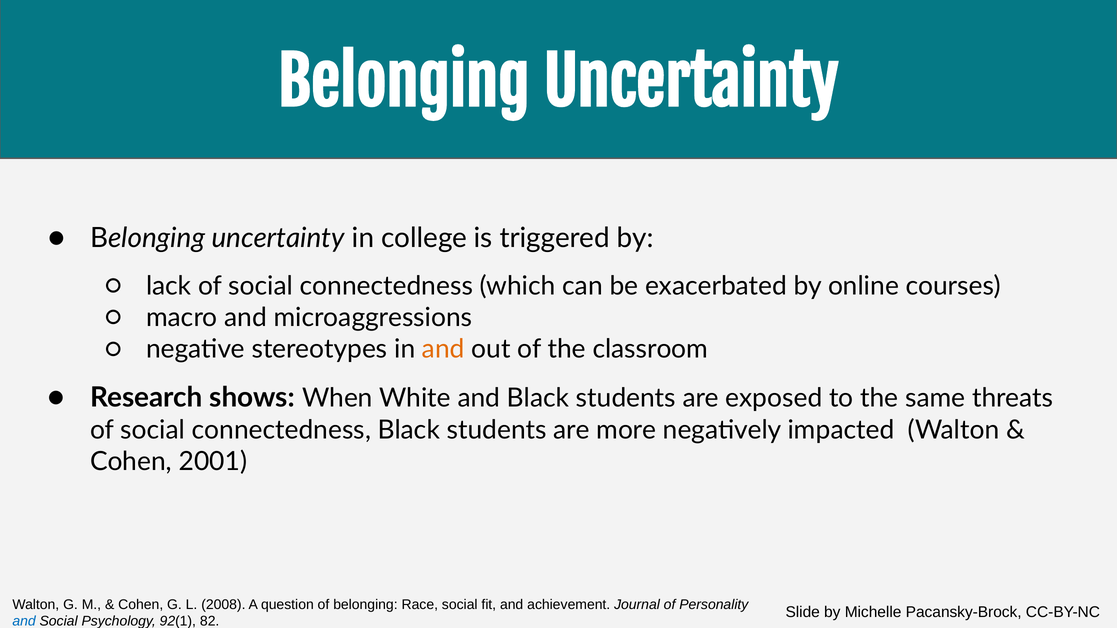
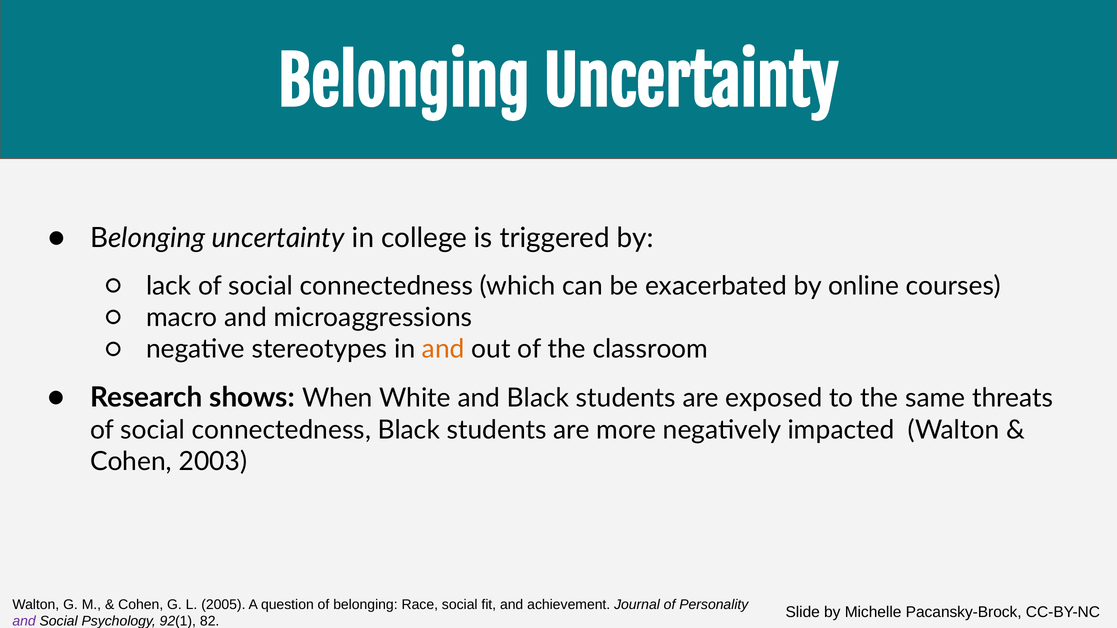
2001: 2001 -> 2003 (213, 462)
2008: 2008 -> 2005 (223, 605)
and colour: blue -> purple (24, 622)
